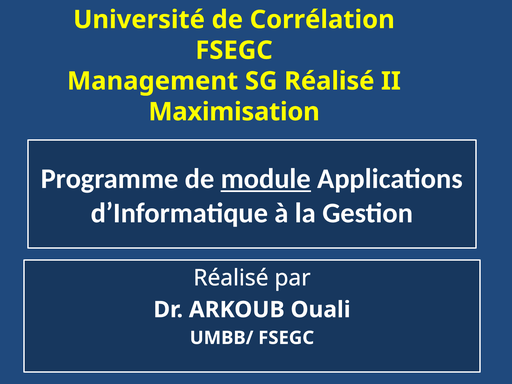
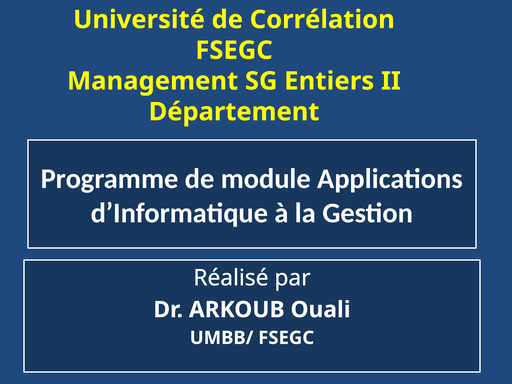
SG Réalisé: Réalisé -> Entiers (329, 81)
Maximisation: Maximisation -> Département (234, 112)
module underline: present -> none (266, 179)
